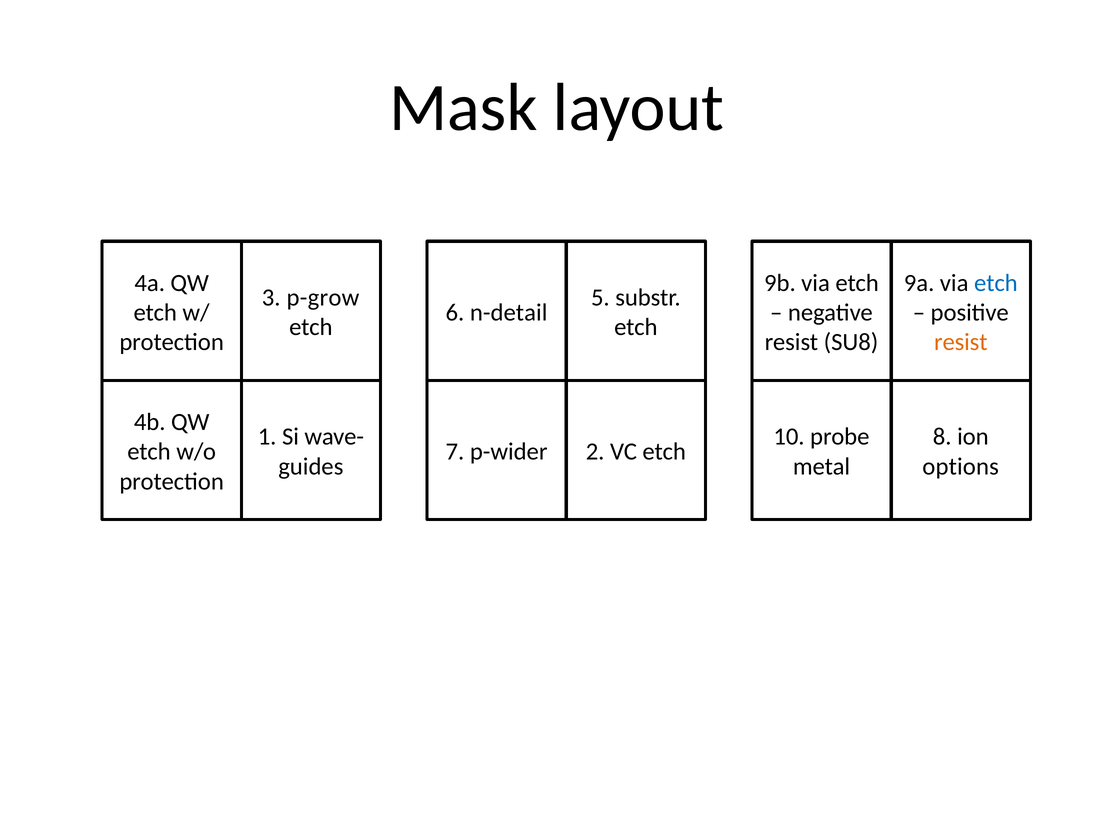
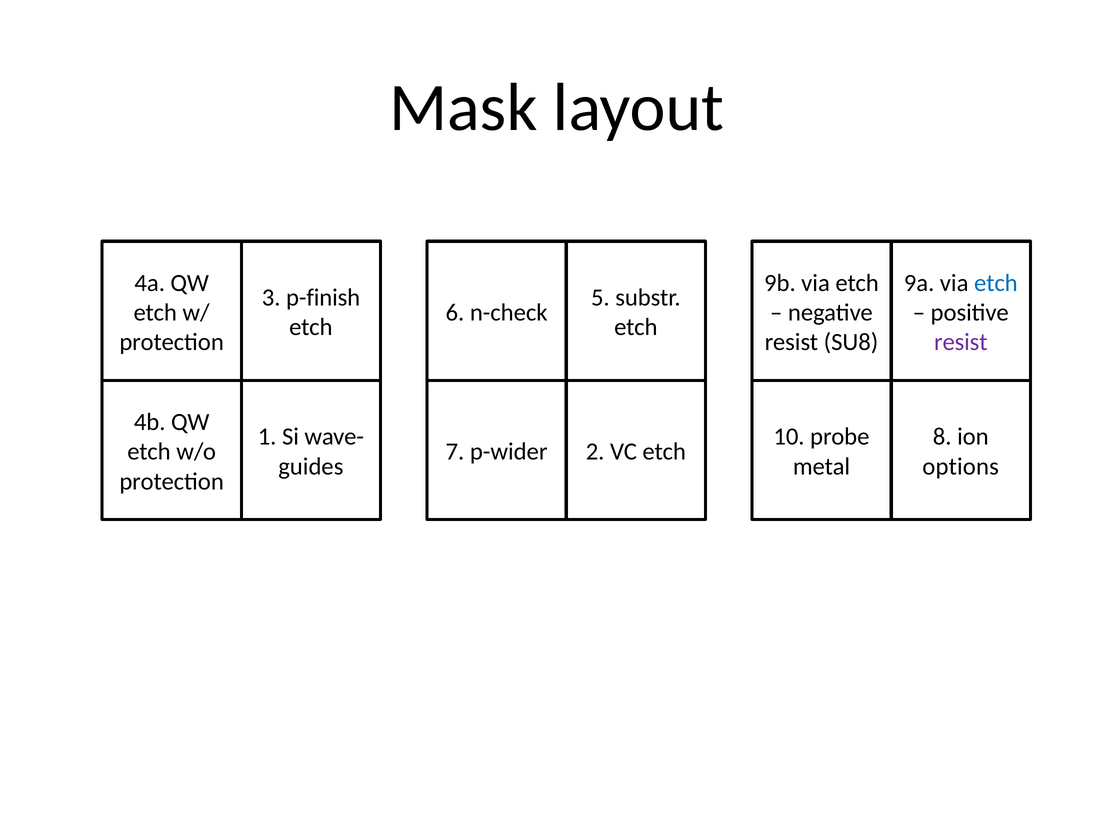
p-grow: p-grow -> p-finish (323, 298)
n-detail: n-detail -> n-check (509, 313)
resist colour: orange -> purple (961, 342)
